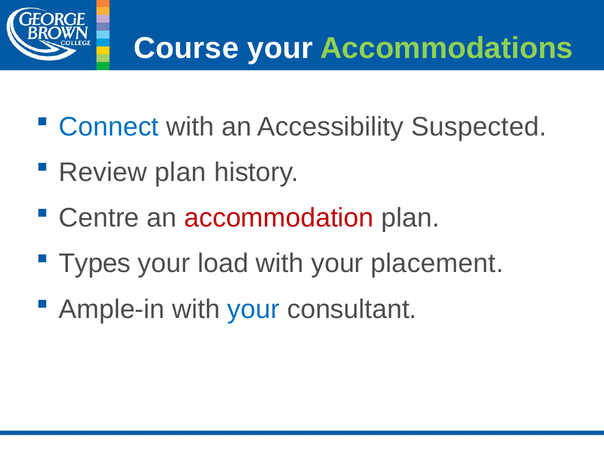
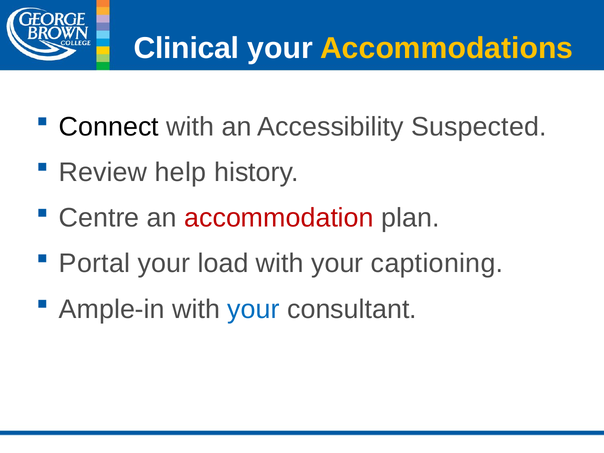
Course: Course -> Clinical (186, 48)
Accommodations colour: light green -> yellow (447, 48)
Connect colour: blue -> black (109, 127)
Review plan: plan -> help (180, 172)
Types: Types -> Portal (95, 264)
placement: placement -> captioning (437, 264)
